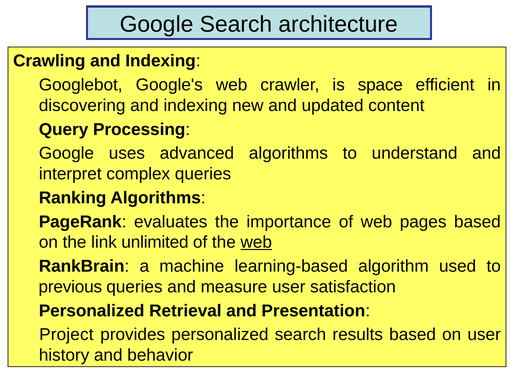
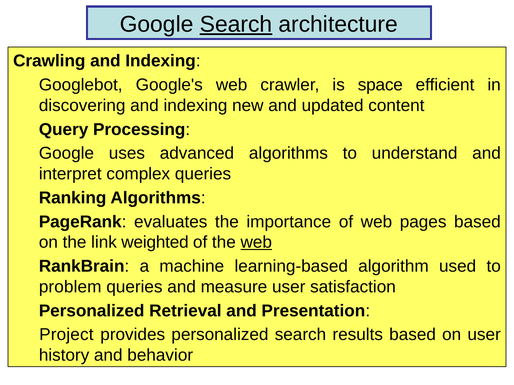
Search underline: none -> present (236, 24)
unlimited: unlimited -> weighted (155, 243)
previous: previous -> problem (70, 287)
